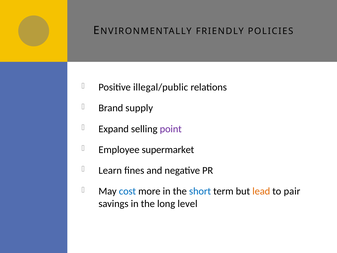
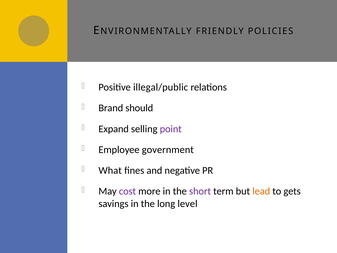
supply: supply -> should (139, 108)
supermarket: supermarket -> government (168, 150)
Learn: Learn -> What (110, 170)
cost colour: blue -> purple (127, 191)
short colour: blue -> purple (200, 191)
pair: pair -> gets (292, 191)
